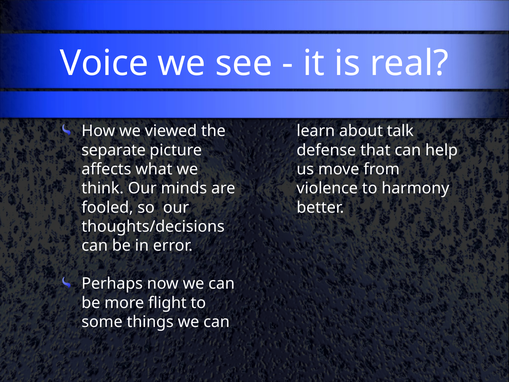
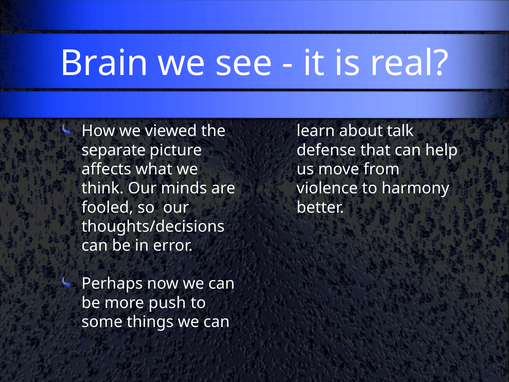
Voice: Voice -> Brain (104, 63)
flight: flight -> push (167, 303)
